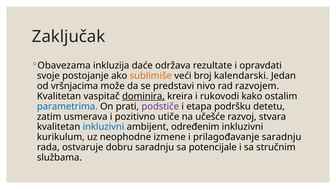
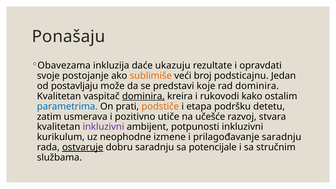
Zaključak: Zaključak -> Ponašaju (69, 37)
održava: održava -> ukazuju (173, 66)
kalendarski: kalendarski -> podsticajnu (241, 76)
vršnjacima: vršnjacima -> postavljaju (75, 86)
nivo: nivo -> koje (206, 86)
rad razvojem: razvojem -> dominira (257, 86)
podstiče colour: purple -> orange (160, 106)
inkluzivni colour: blue -> purple (103, 127)
određenim: određenim -> potpunosti (195, 127)
ostvaruje underline: none -> present (83, 147)
